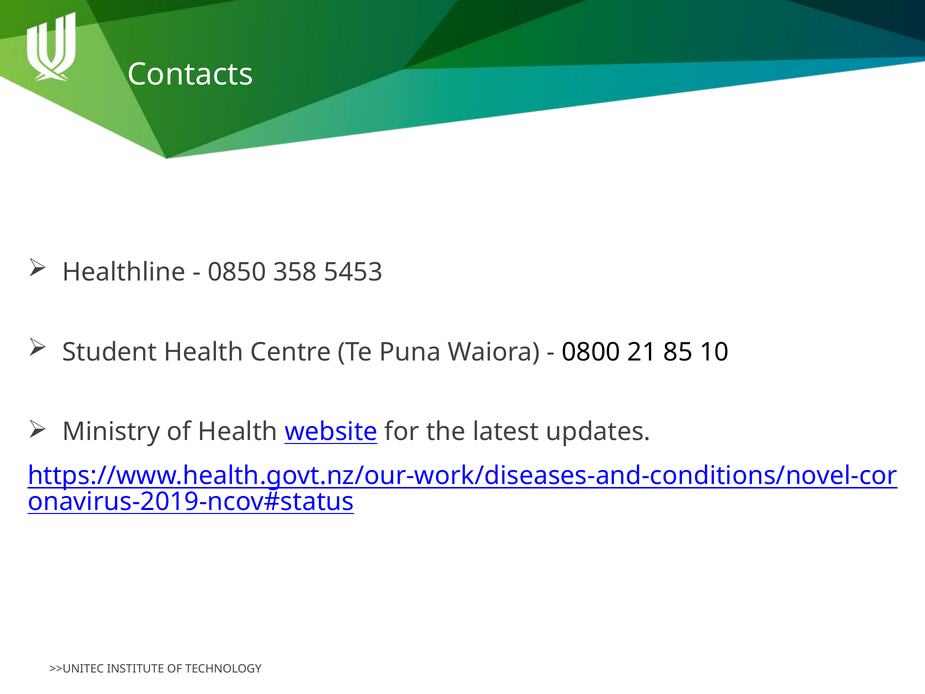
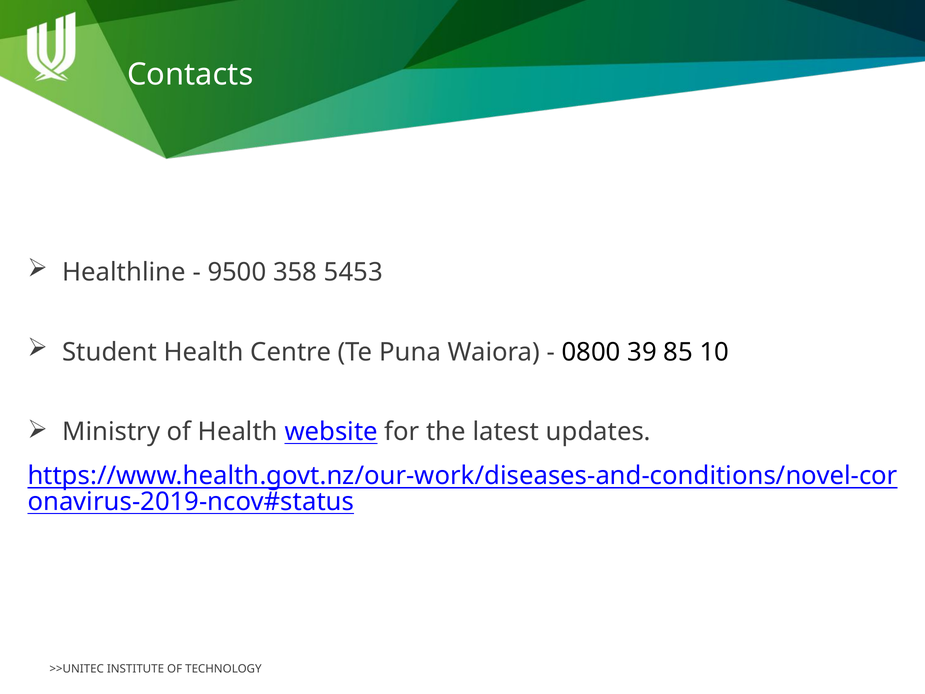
0850: 0850 -> 9500 (237, 272)
21: 21 -> 39 (642, 352)
